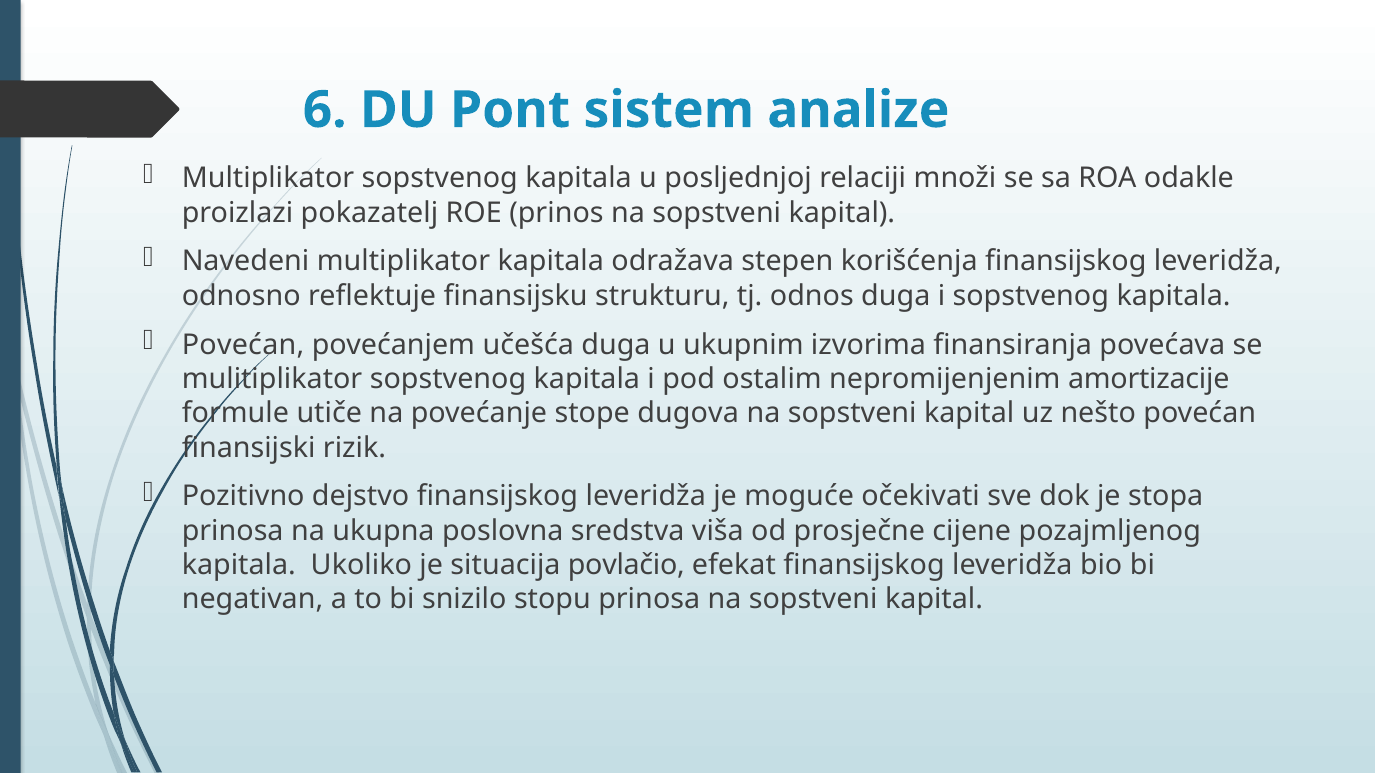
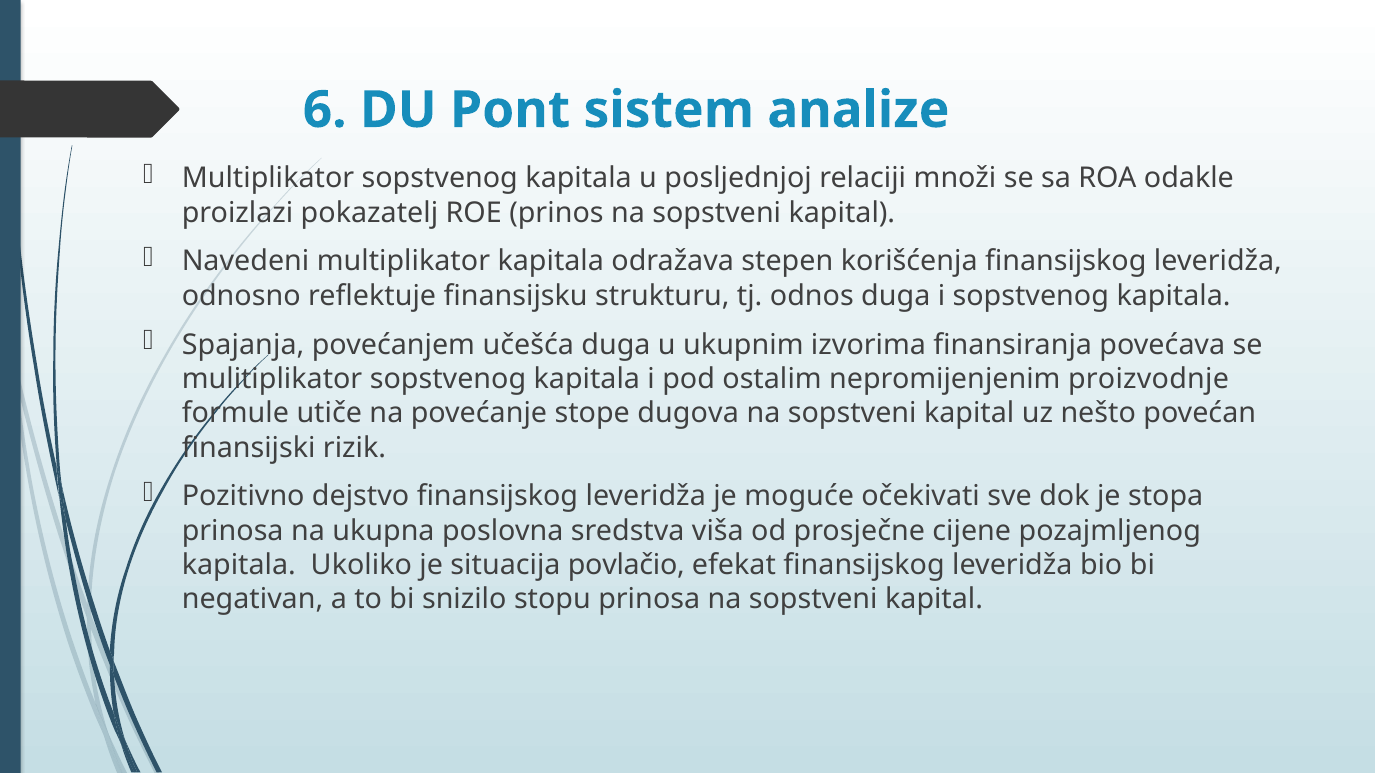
Povećan: Povećan -> Spajanja (243, 345)
amortizacije: amortizacije -> proizvodnje (1148, 379)
